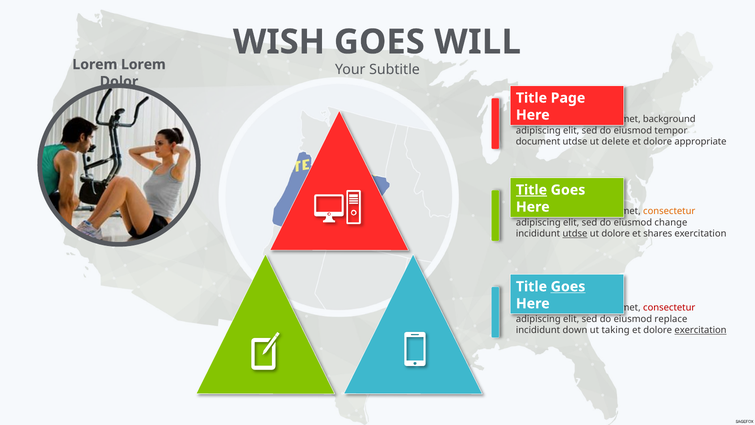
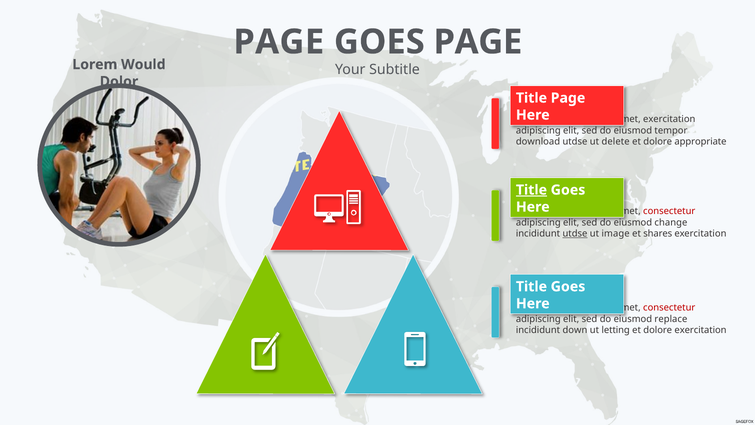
WISH: WISH -> PAGE (279, 42)
WILL: WILL -> PAGE (478, 42)
Lorem Lorem: Lorem -> Would (143, 64)
background: background -> exercitation (669, 119)
document: document -> download (538, 142)
consectetur colour: orange -> red (669, 211)
ut dolore: dolore -> image (616, 234)
Goes underline: present -> none (568, 286)
taking: taking -> letting (616, 330)
exercitation underline: present -> none (700, 330)
